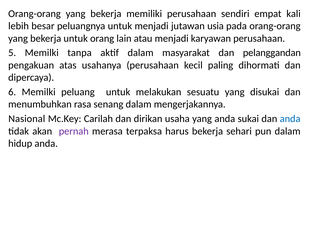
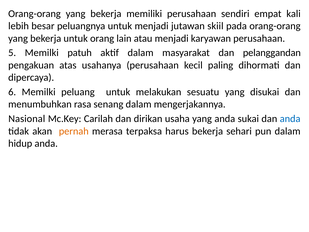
usia: usia -> skiil (215, 26)
tanpa: tanpa -> patuh (80, 53)
pernah colour: purple -> orange (74, 131)
